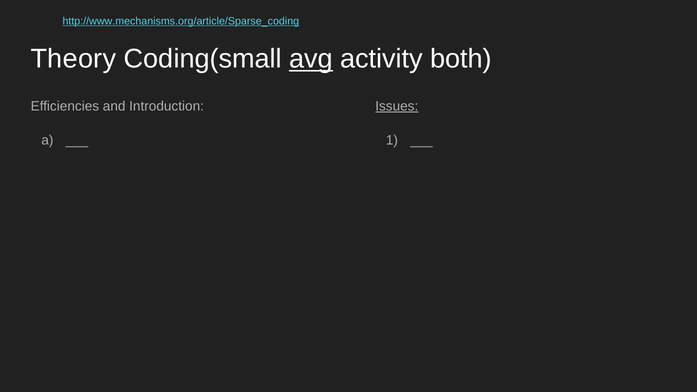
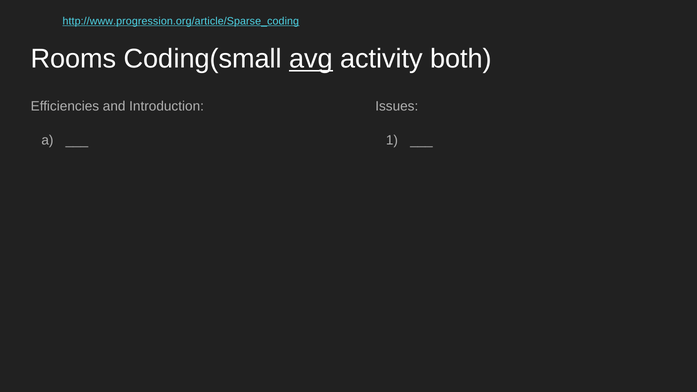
http://www.mechanisms.org/article/Sparse_coding: http://www.mechanisms.org/article/Sparse_coding -> http://www.progression.org/article/Sparse_coding (181, 21)
Theory: Theory -> Rooms (74, 59)
Issues underline: present -> none (397, 106)
